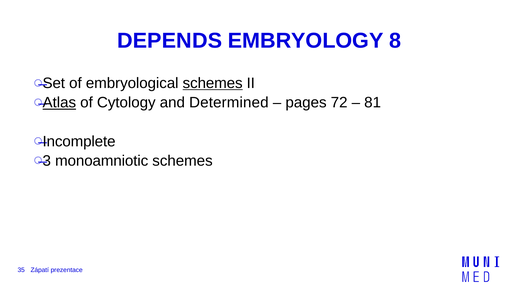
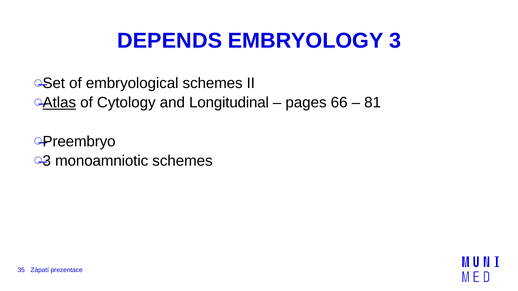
EMBRYOLOGY 8: 8 -> 3 (395, 41)
schemes underline: present -> none (213, 83)
Determined: Determined -> Longitudinal (229, 103)
72: 72 -> 66 (339, 103)
Incomplete: Incomplete -> Preembryo (79, 142)
